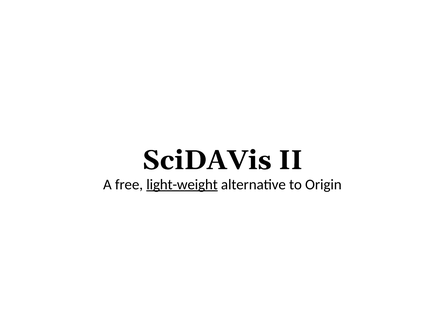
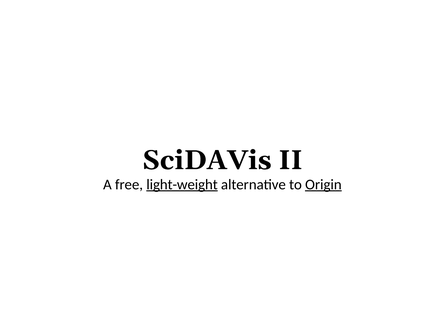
Origin underline: none -> present (323, 184)
